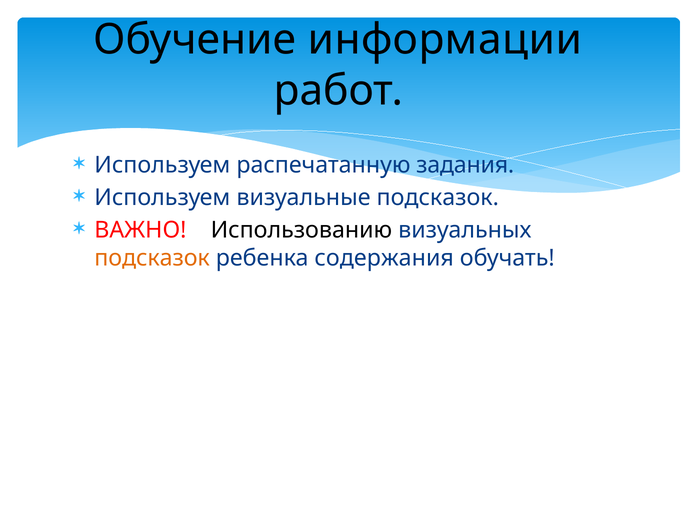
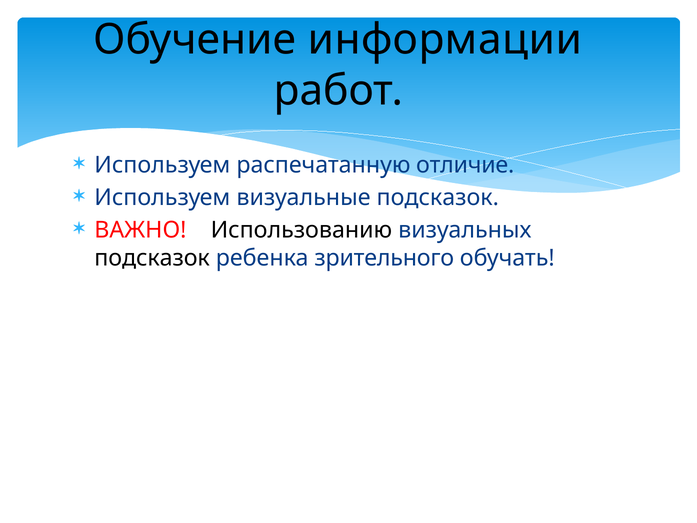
задания: задания -> отличие (465, 165)
подсказок colour: orange -> black (152, 258)
содержания: содержания -> зрительного (384, 258)
